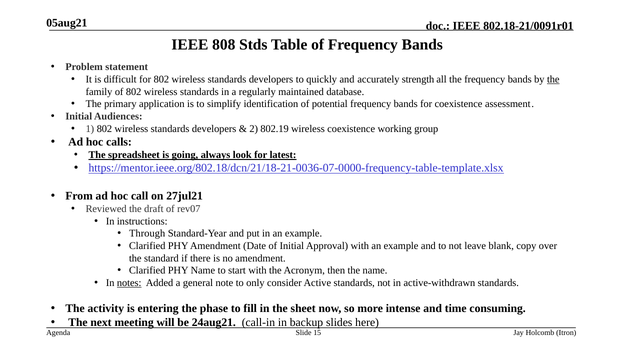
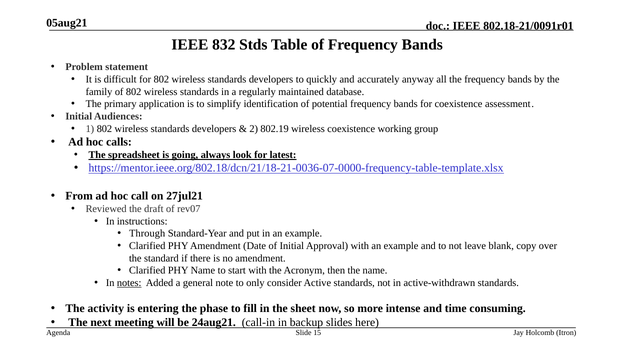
808: 808 -> 832 (224, 45)
strength: strength -> anyway (418, 79)
the underline: present -> none (553, 79)
